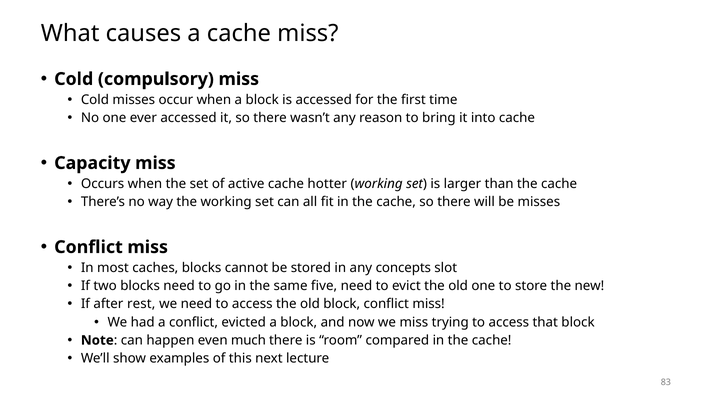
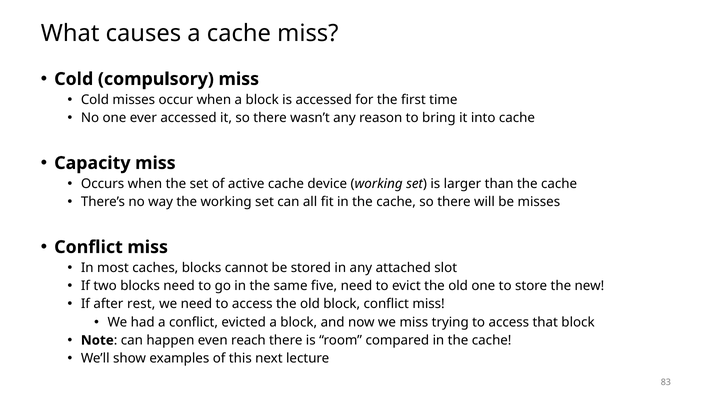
hotter: hotter -> device (327, 183)
concepts: concepts -> attached (403, 267)
much: much -> reach (248, 340)
